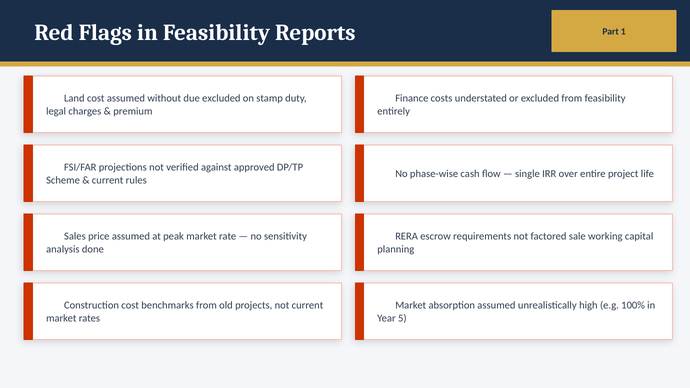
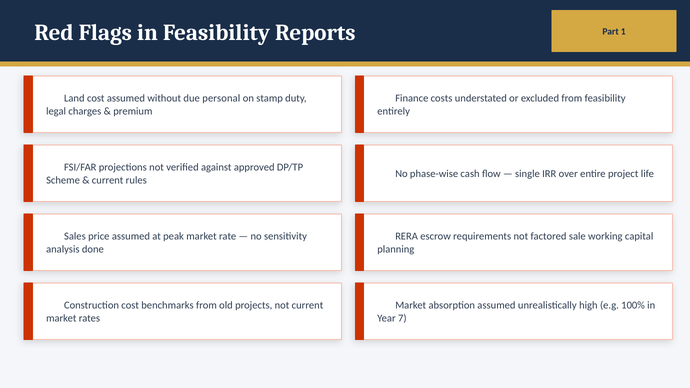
due excluded: excluded -> personal (221, 99)
5: 5 -> 7 (402, 318)
